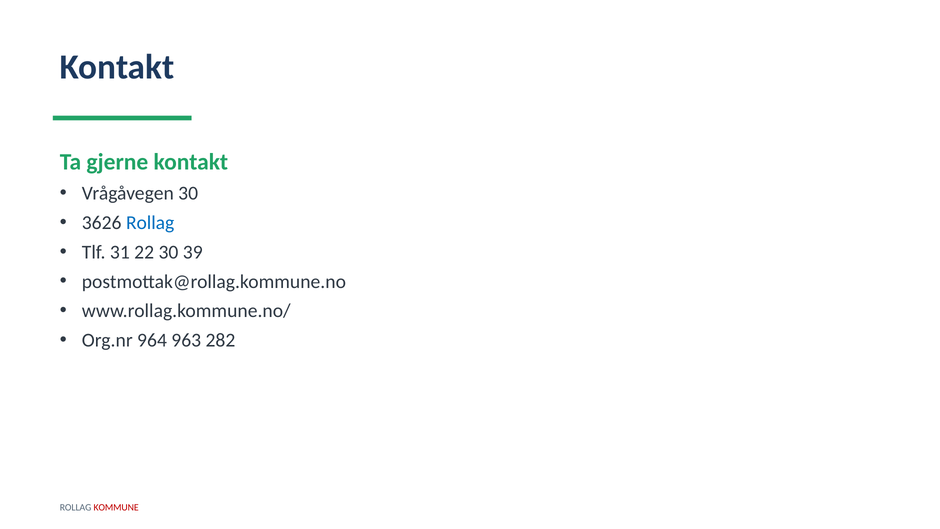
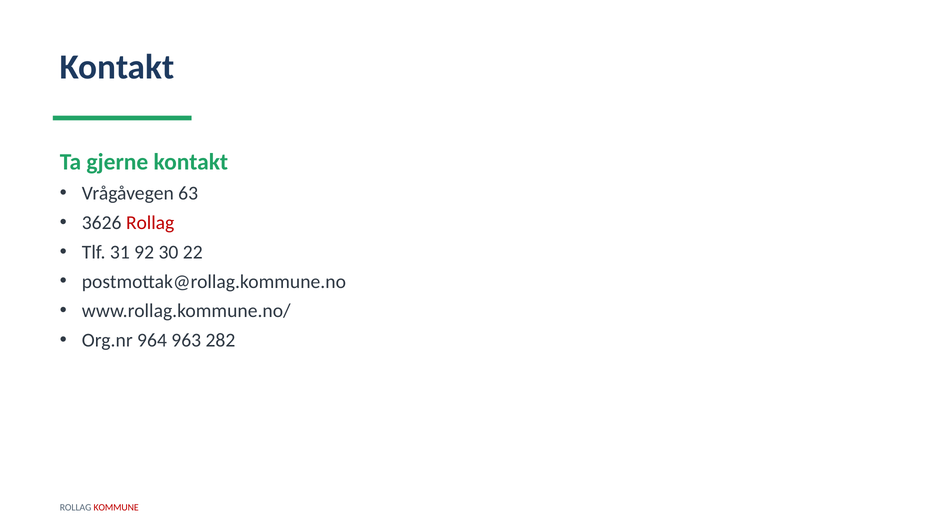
Vrågåvegen 30: 30 -> 63 (188, 193)
Rollag colour: blue -> red (150, 223)
22: 22 -> 92 (144, 252)
39: 39 -> 22 (193, 252)
